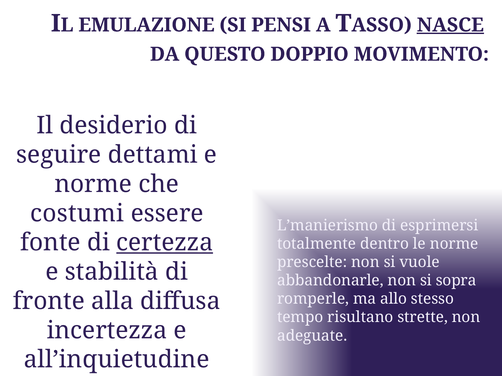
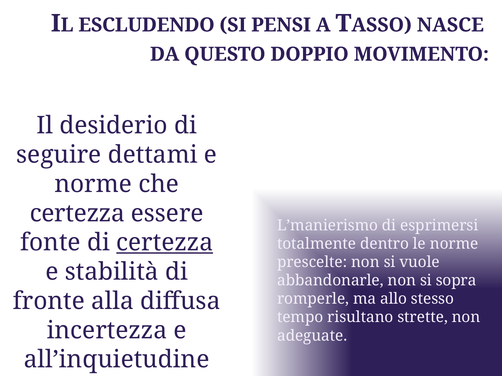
EMULAZIONE: EMULAZIONE -> ESCLUDENDO (147, 25)
NASCE underline: present -> none (450, 25)
costumi: costumi -> certezza (77, 214)
